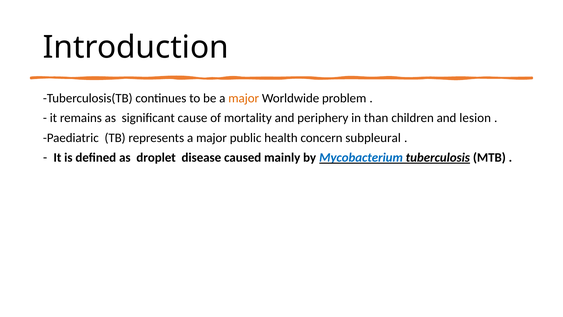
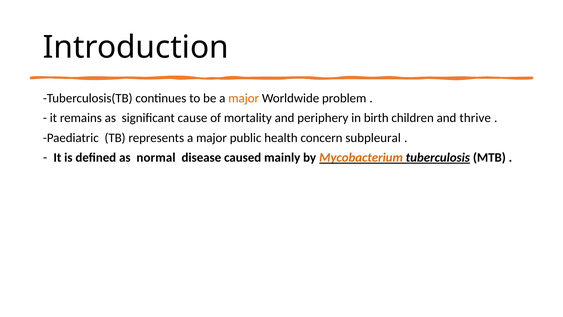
than: than -> birth (376, 118)
lesion: lesion -> thrive (475, 118)
droplet: droplet -> normal (156, 157)
Mycobacterium colour: blue -> orange (361, 157)
